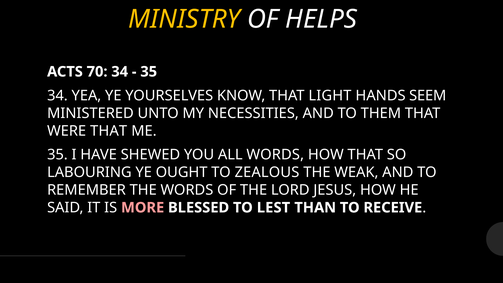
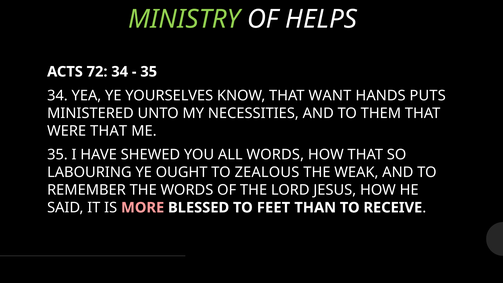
MINISTRY colour: yellow -> light green (184, 19)
70: 70 -> 72 (97, 72)
LIGHT: LIGHT -> WANT (330, 96)
SEEM: SEEM -> PUTS (428, 96)
LEST: LEST -> FEET (273, 208)
